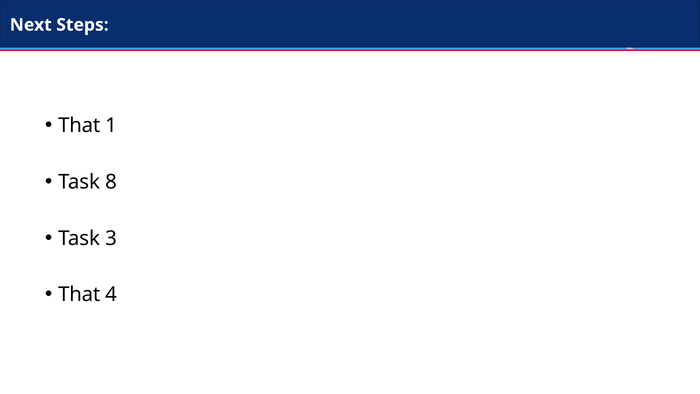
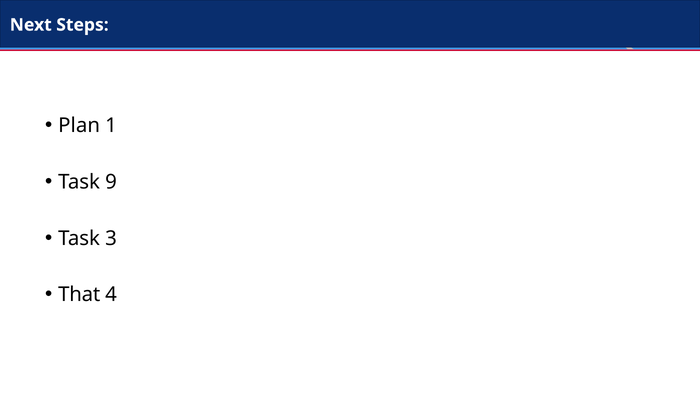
That: That -> Plan (79, 126)
8: 8 -> 9 (111, 182)
